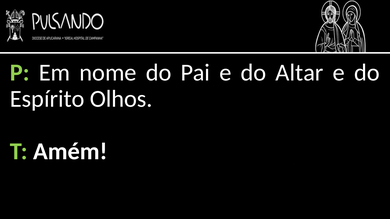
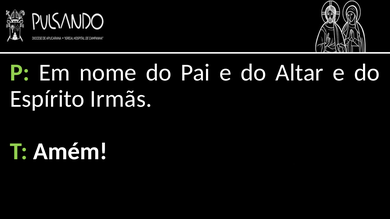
Olhos: Olhos -> Irmãs (121, 99)
